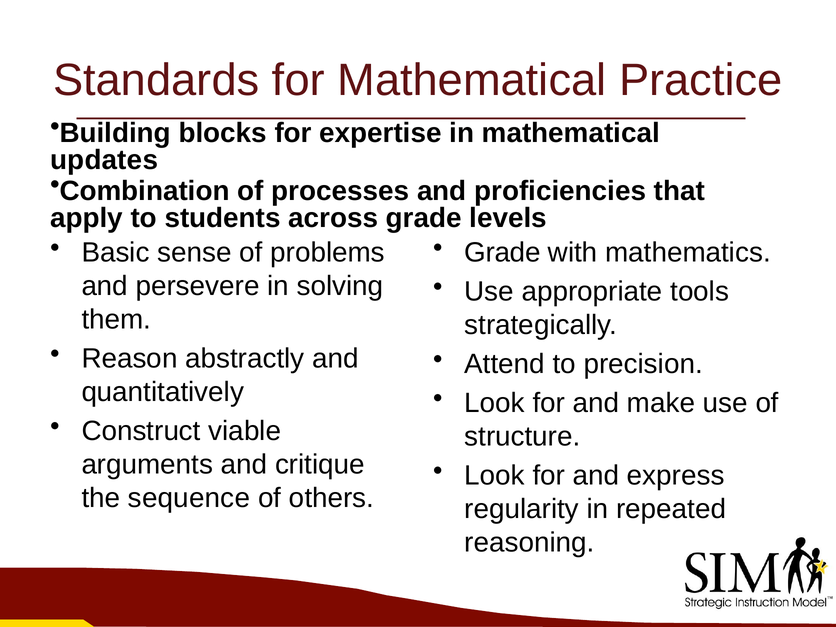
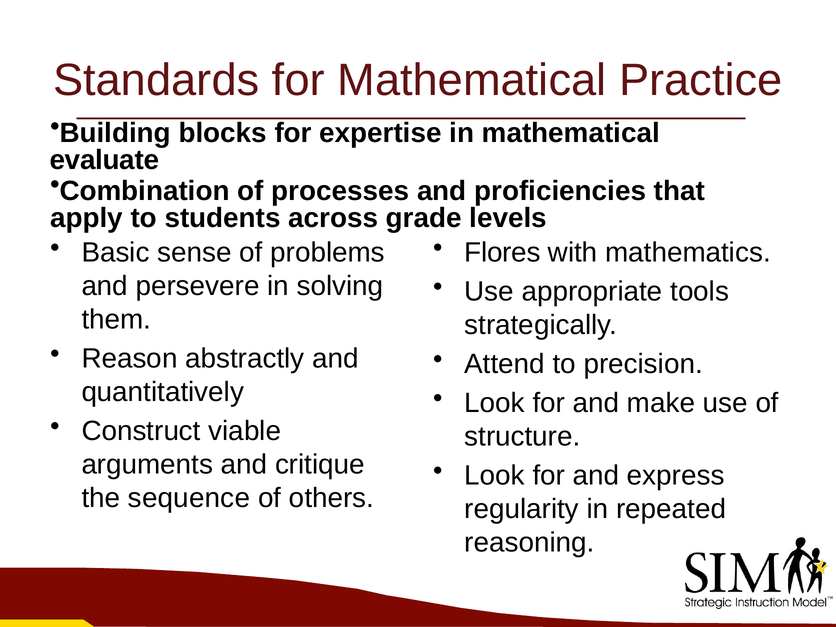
updates: updates -> evaluate (104, 160)
Grade: Grade -> Flores (502, 253)
